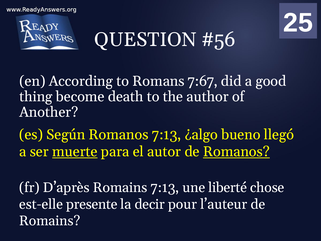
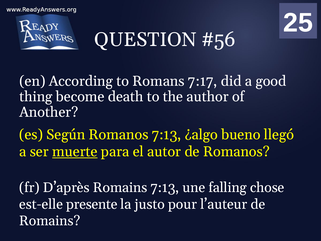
7:67: 7:67 -> 7:17 (203, 81)
Romanos underline: present -> none (236, 152)
liberté: liberté -> falling (228, 187)
decir: decir -> justo (150, 204)
